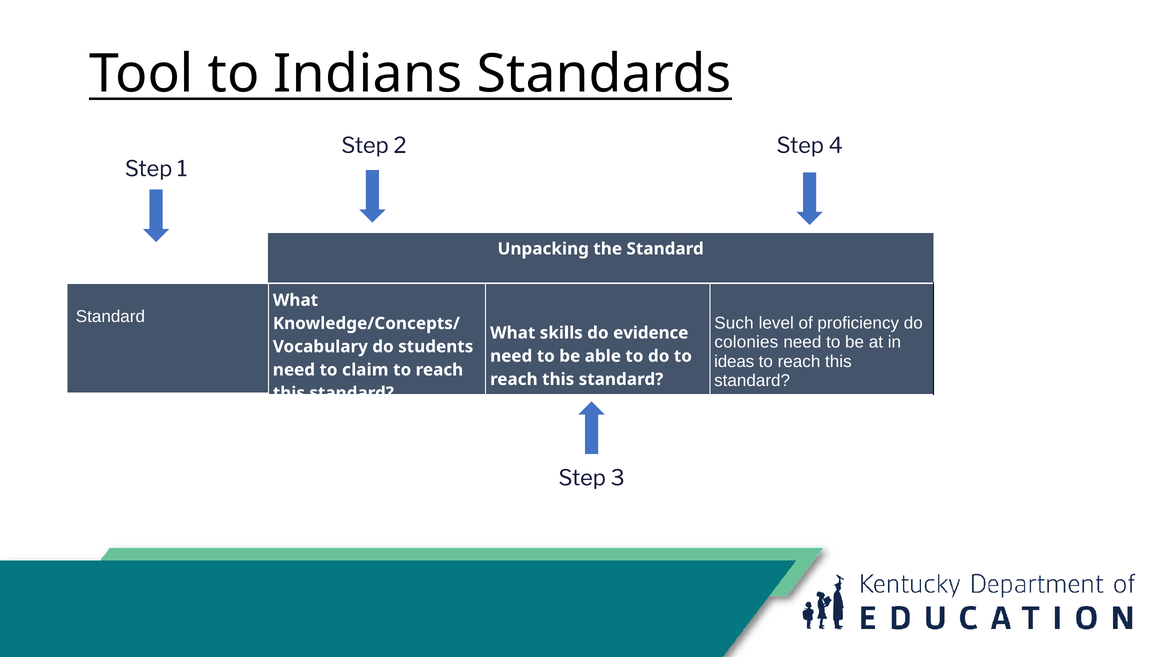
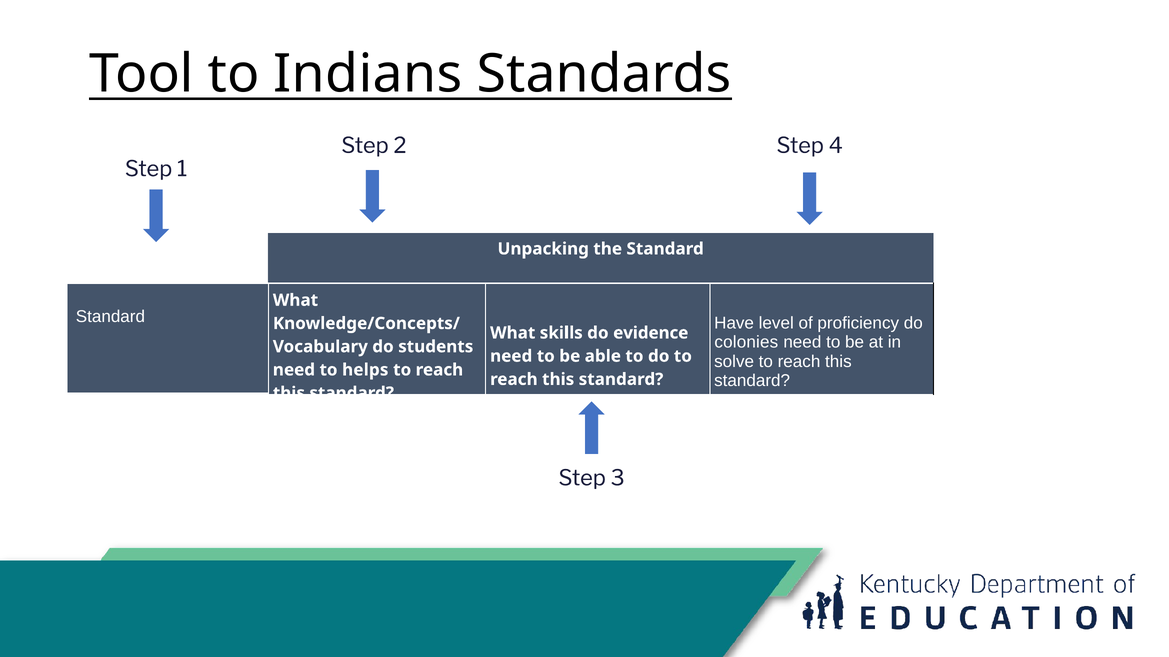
Such: Such -> Have (734, 323)
ideas: ideas -> solve (734, 362)
claim: claim -> helps (365, 370)
